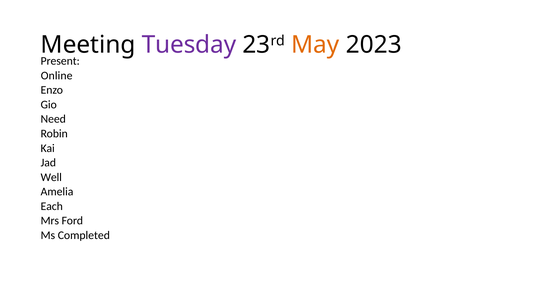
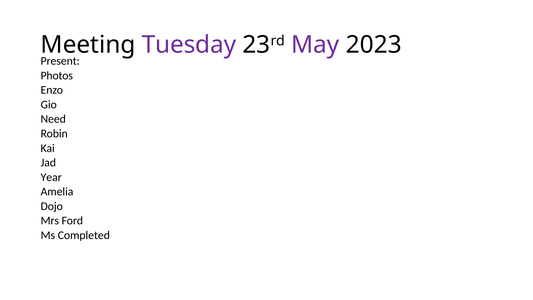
May colour: orange -> purple (315, 45)
Online: Online -> Photos (57, 76)
Well: Well -> Year (51, 177)
Each: Each -> Dojo (52, 206)
